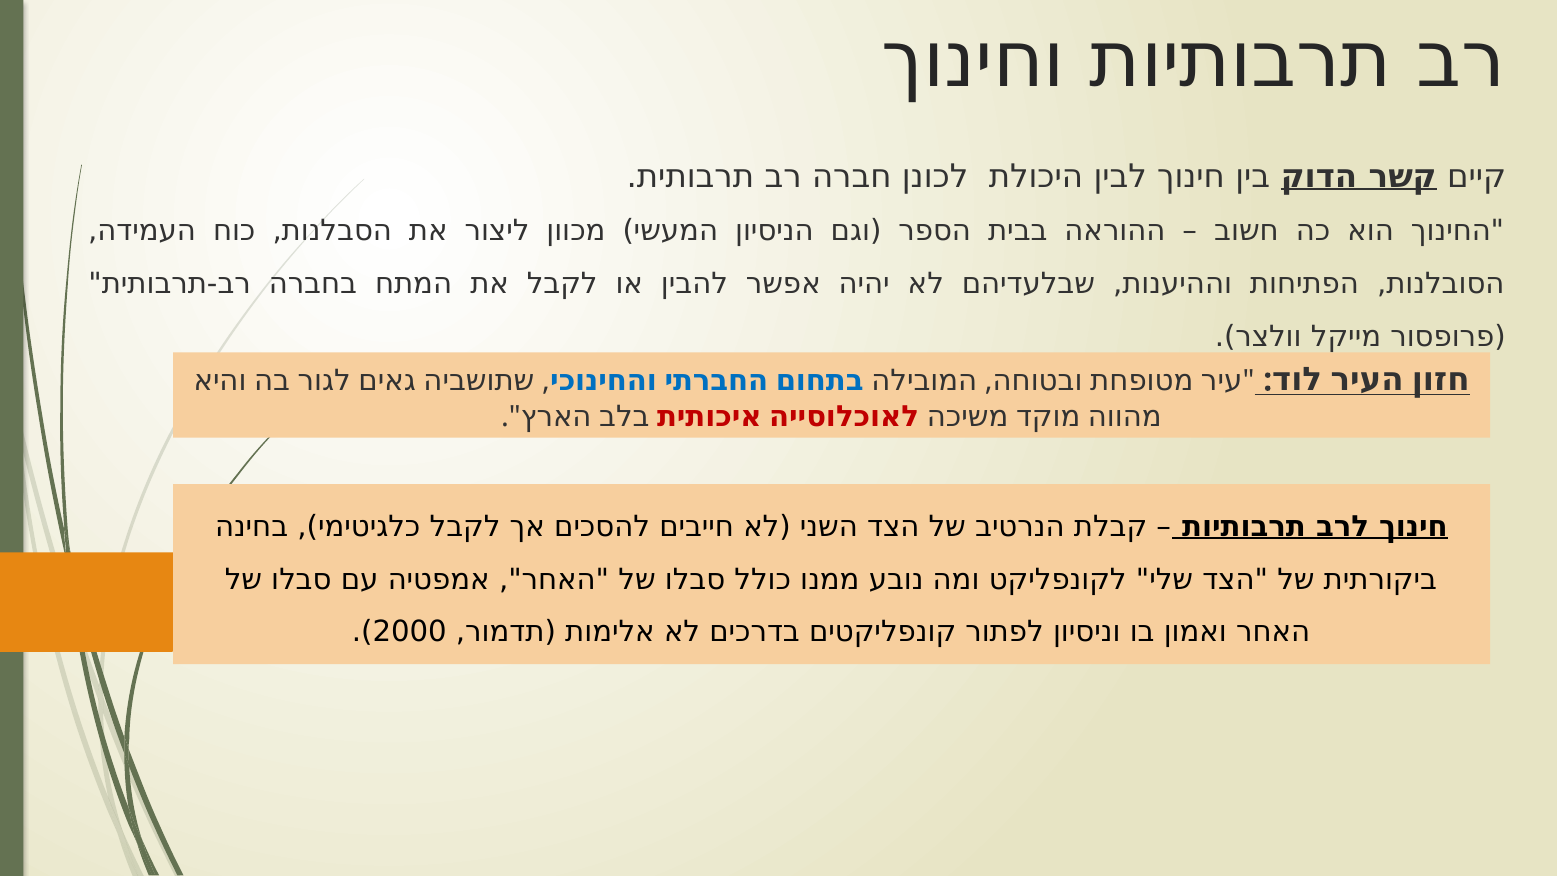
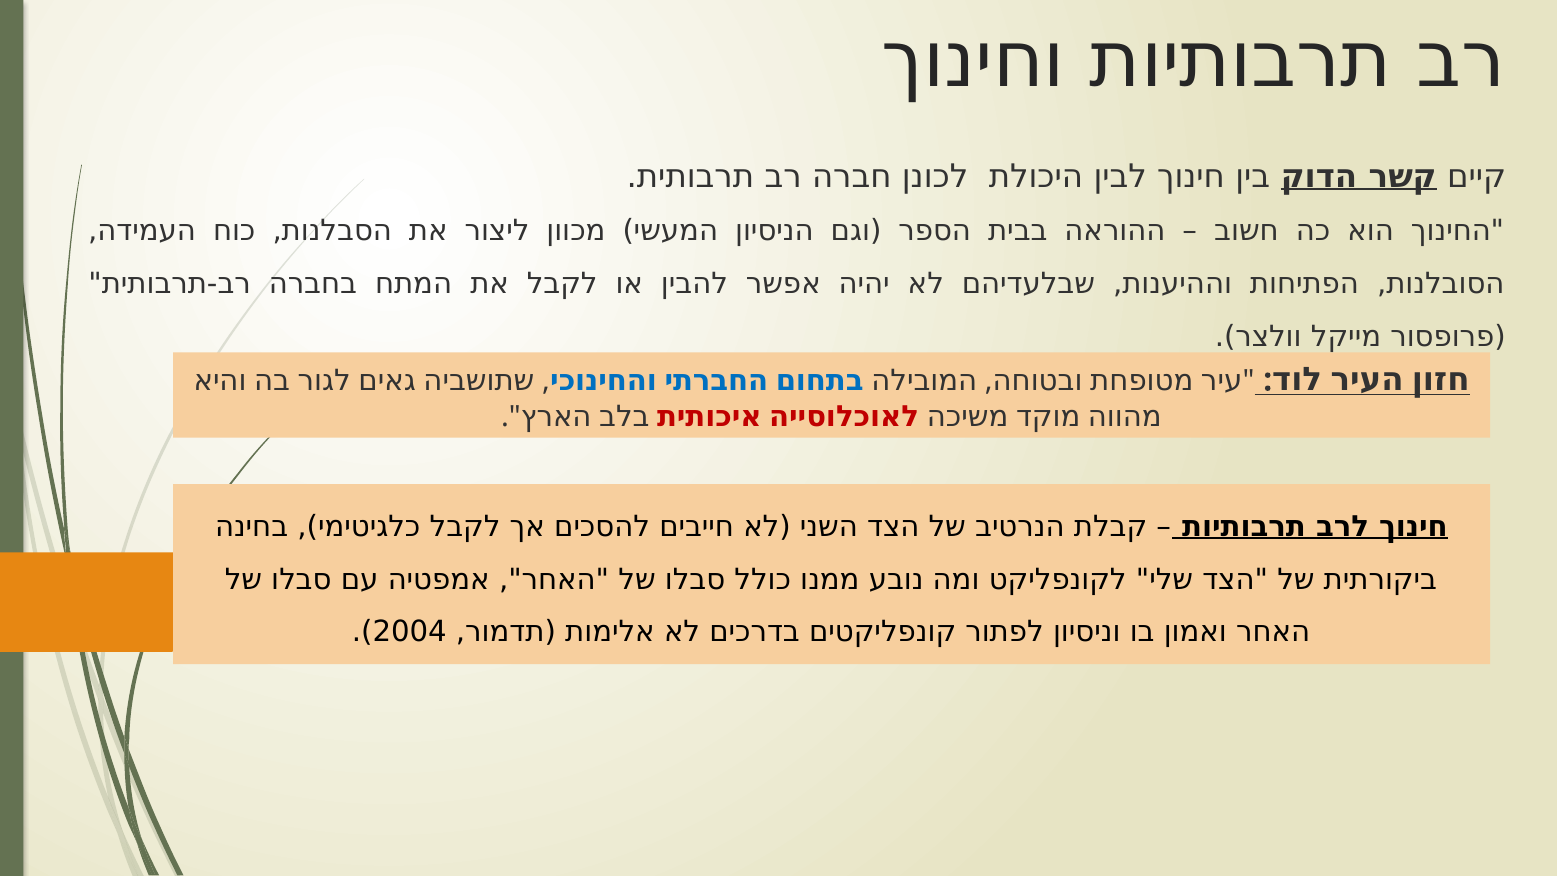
2000: 2000 -> 2004 (410, 632)
